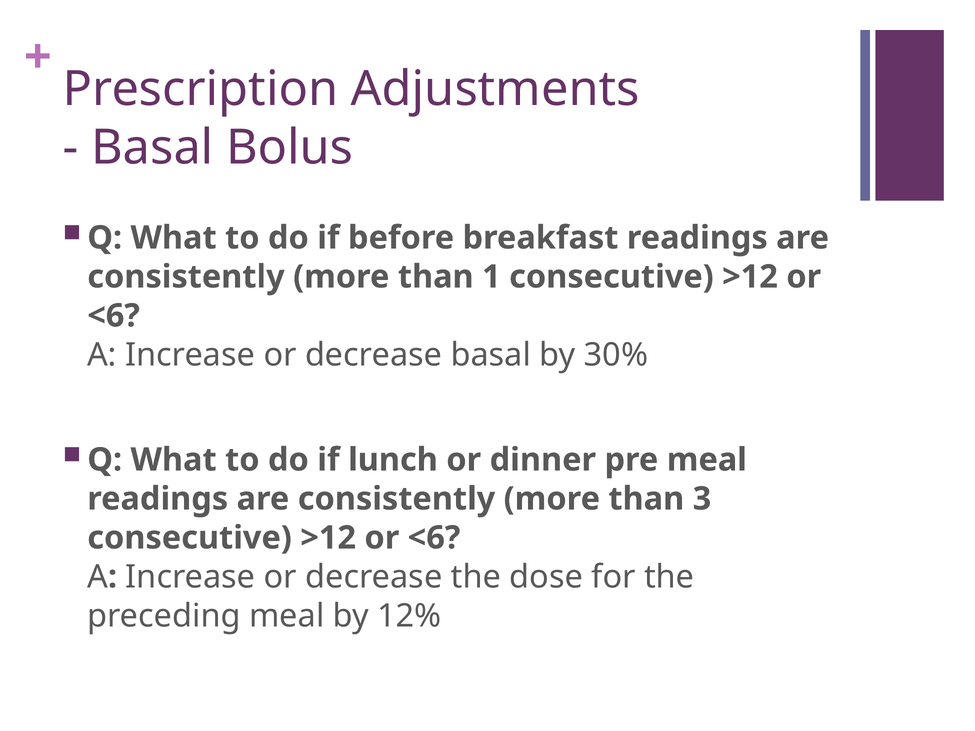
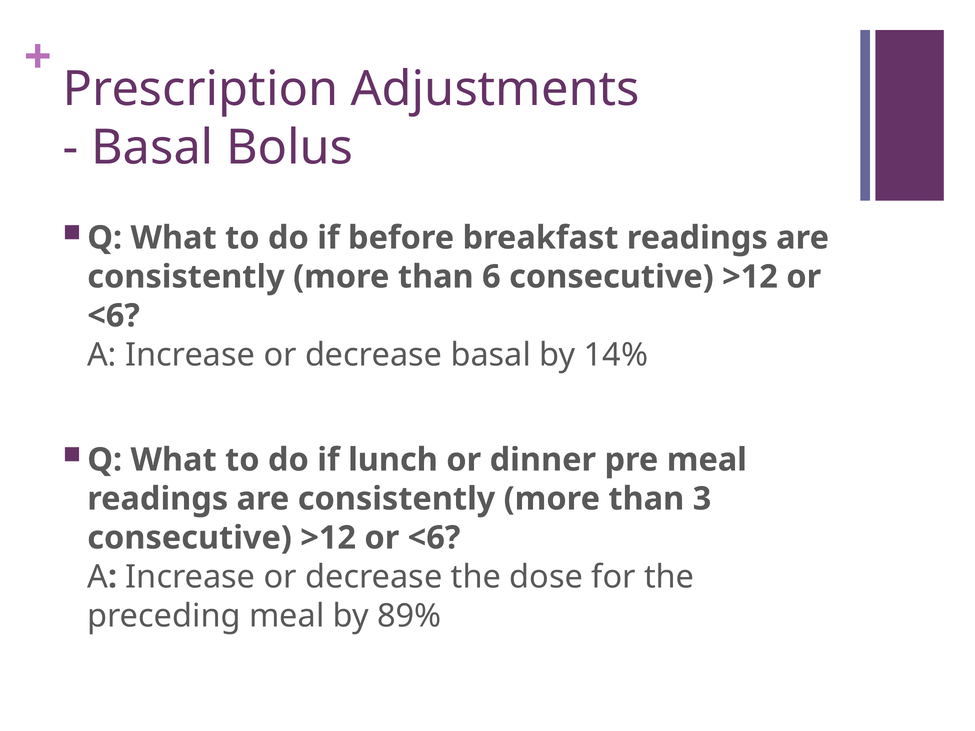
1: 1 -> 6 (491, 277)
30%: 30% -> 14% (616, 355)
12%: 12% -> 89% (409, 616)
